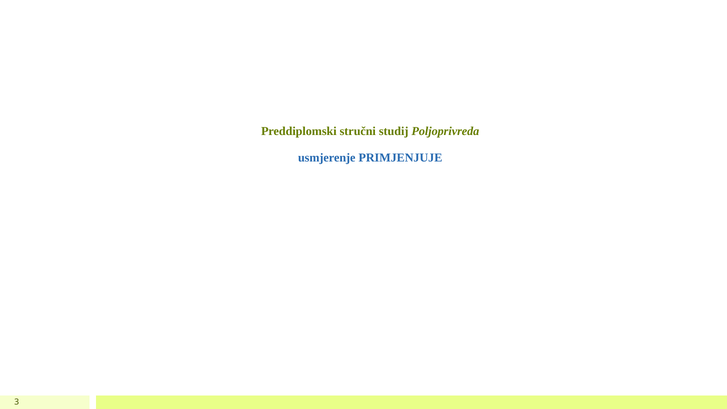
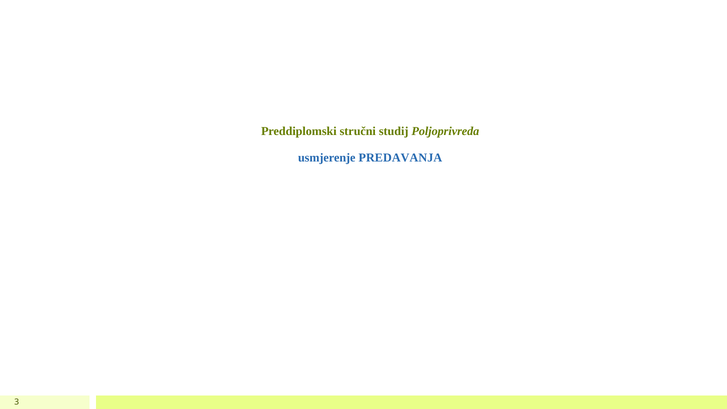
PRIMJENJUJE: PRIMJENJUJE -> PREDAVANJA (400, 158)
